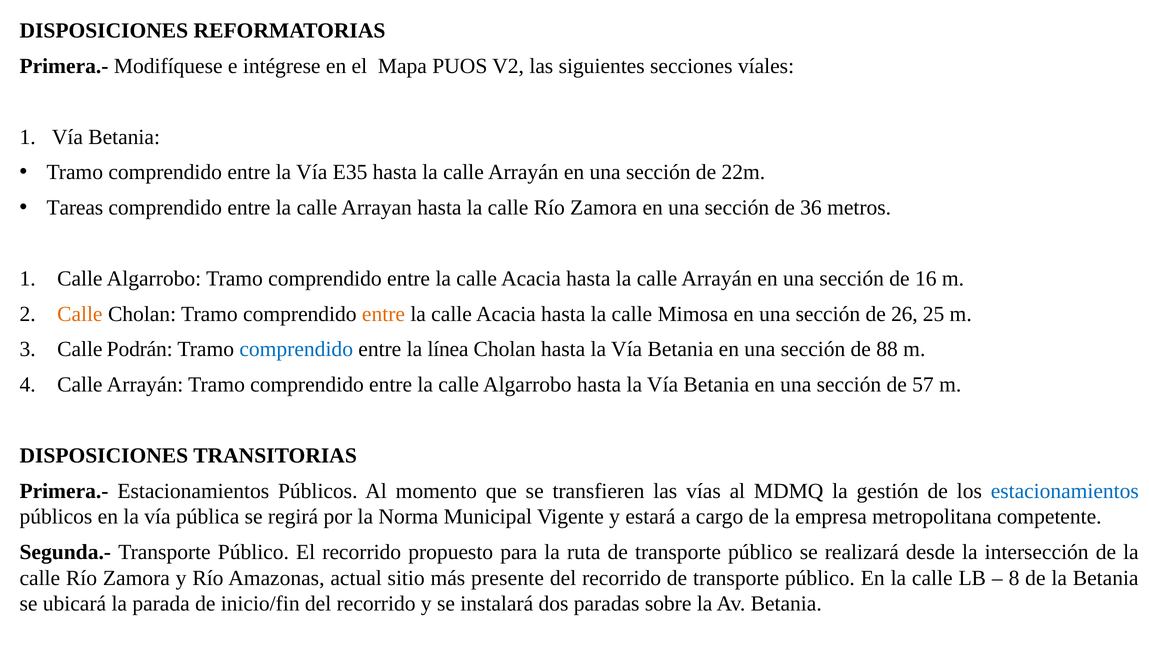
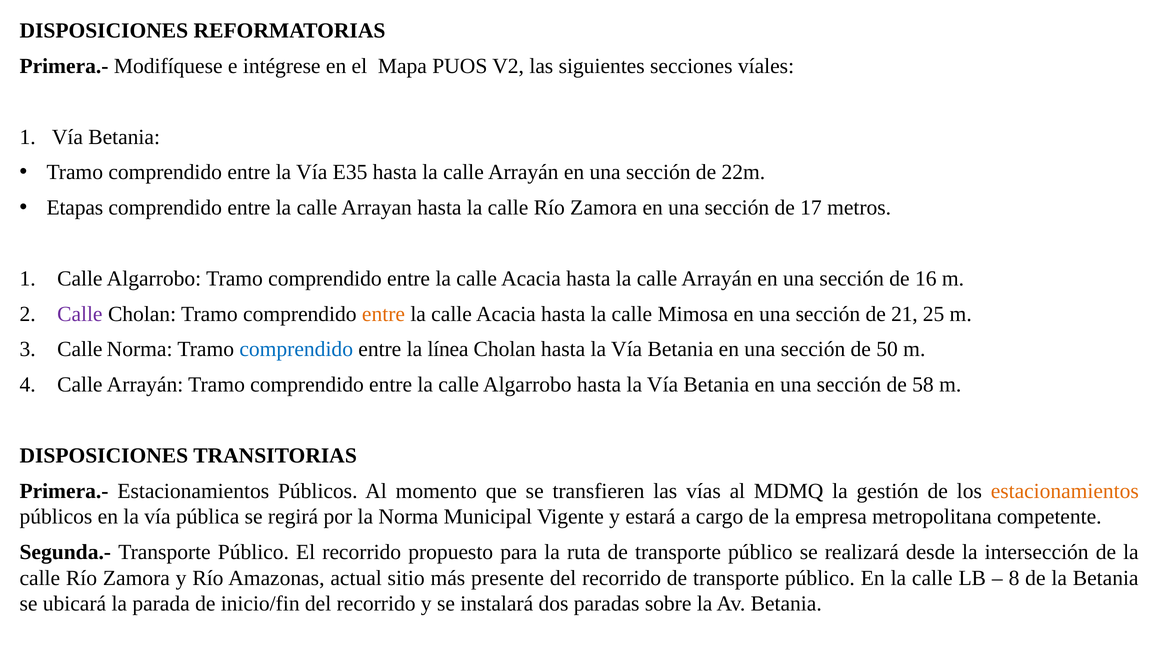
Tareas: Tareas -> Etapas (75, 208)
36: 36 -> 17 (811, 208)
Calle colour: orange -> purple (80, 314)
26: 26 -> 21 (904, 314)
Calle Podrán: Podrán -> Norma (140, 349)
88: 88 -> 50 (887, 349)
57: 57 -> 58 (923, 385)
estacionamientos colour: blue -> orange (1065, 491)
